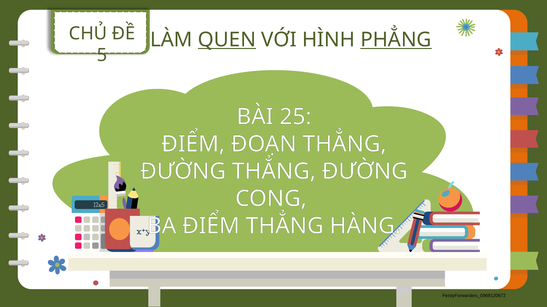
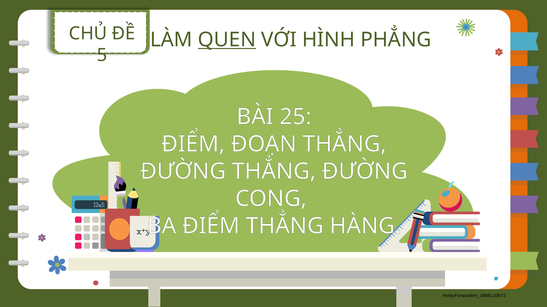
PHẲNG underline: present -> none (396, 40)
